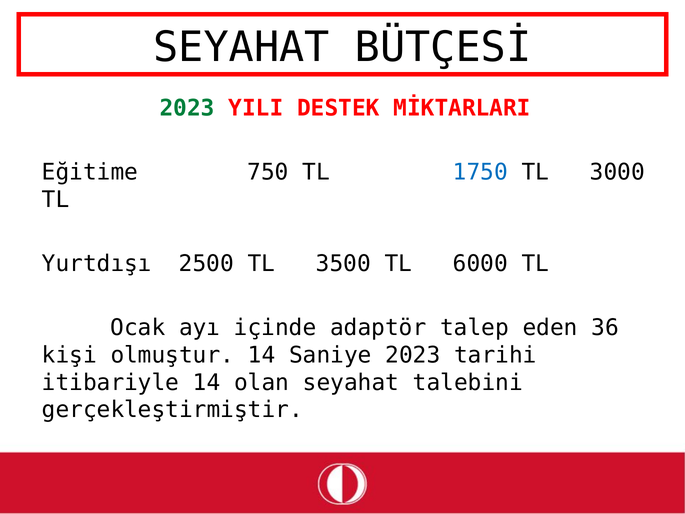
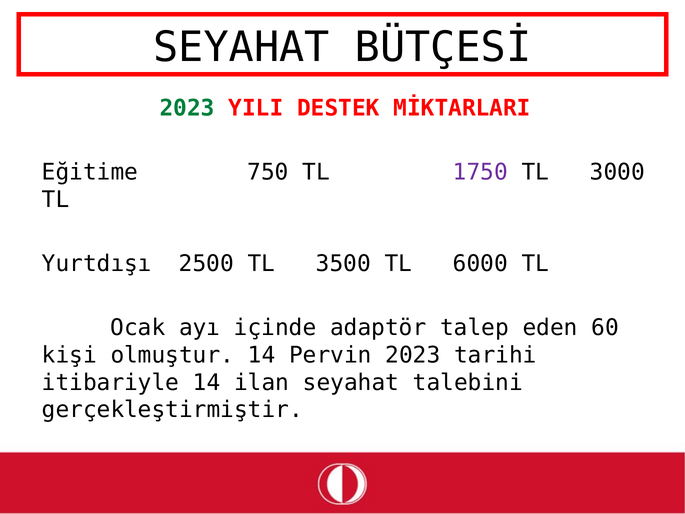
1750 colour: blue -> purple (480, 172)
36: 36 -> 60 (605, 327)
Saniye: Saniye -> Pervin (330, 355)
olan: olan -> ilan (262, 382)
